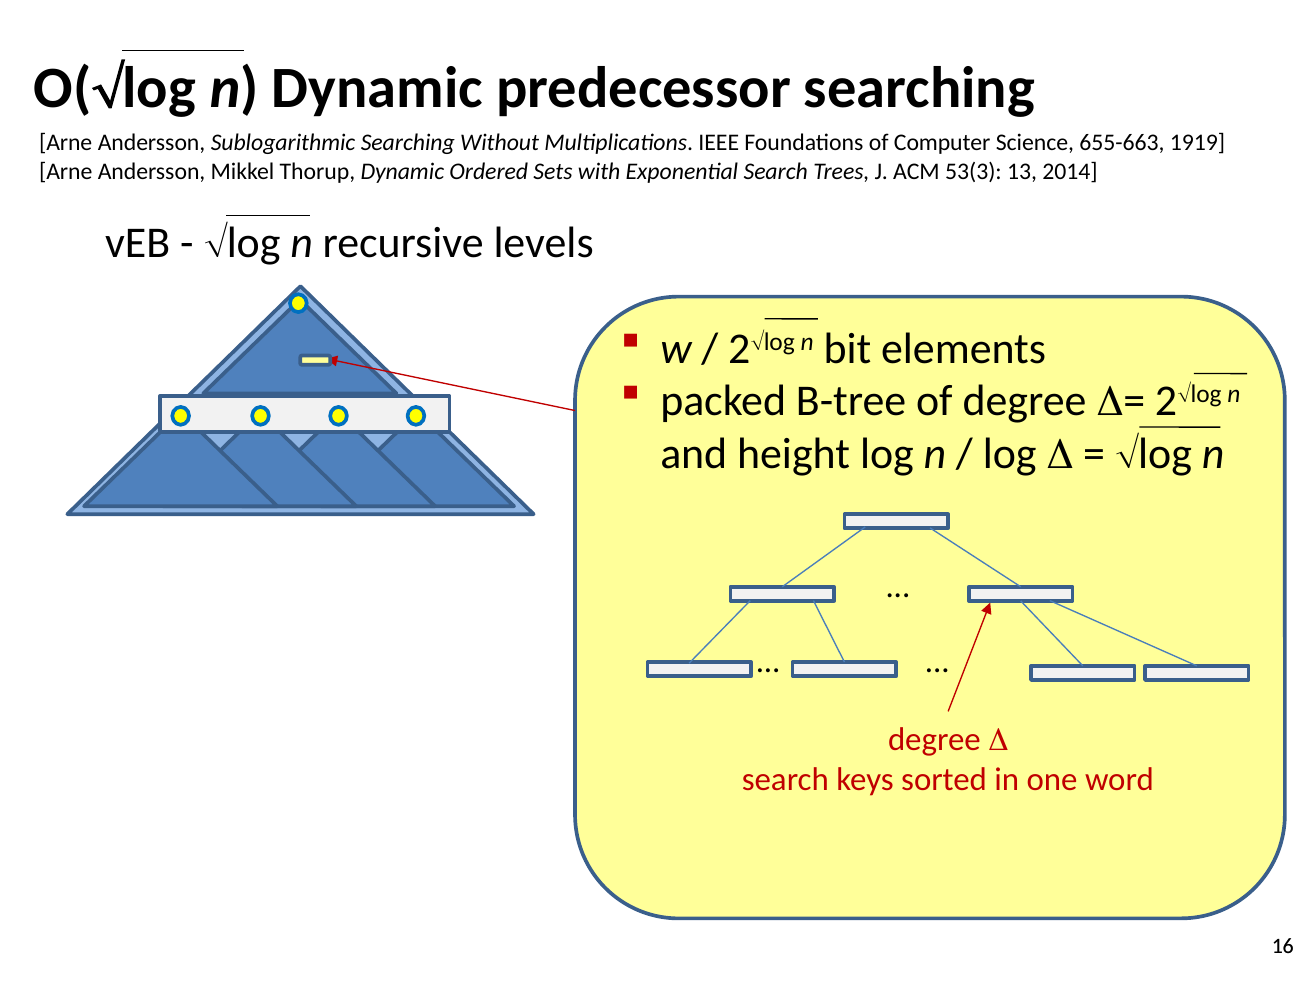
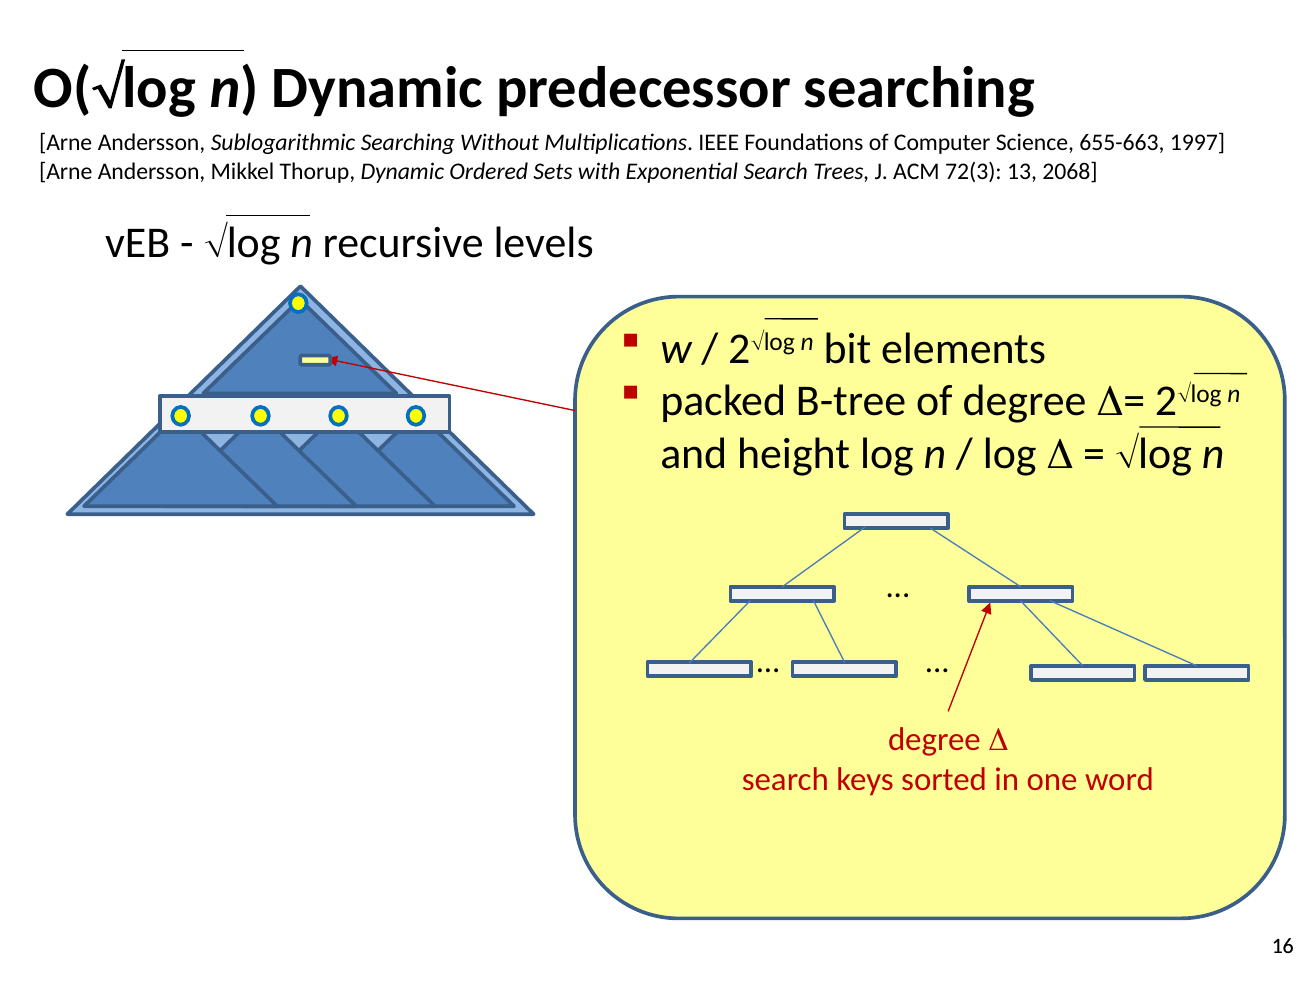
1919: 1919 -> 1997 (1197, 143)
53(3: 53(3 -> 72(3 (973, 171)
2014: 2014 -> 2068 (1070, 171)
